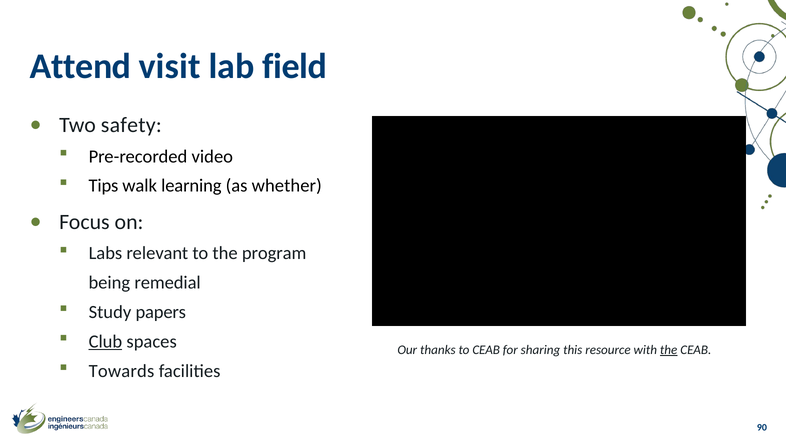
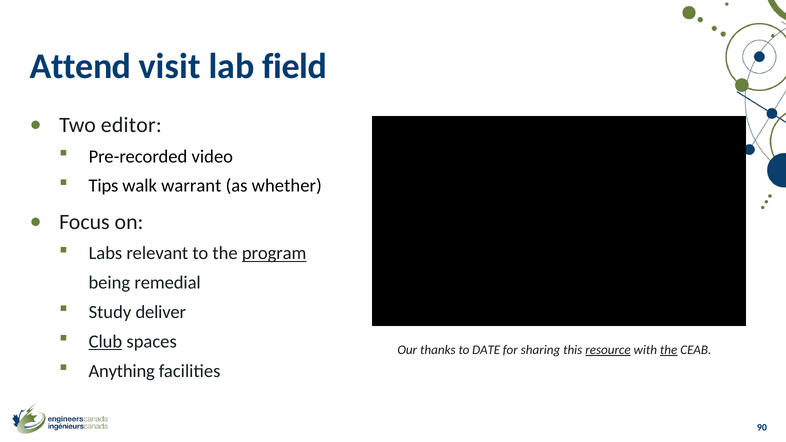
safety: safety -> editor (131, 125)
learning: learning -> warrant (191, 186)
program underline: none -> present (274, 253)
papers: papers -> deliver (161, 312)
to CEAB: CEAB -> DATE (486, 350)
resource underline: none -> present (608, 350)
Towards: Towards -> Anything (122, 371)
